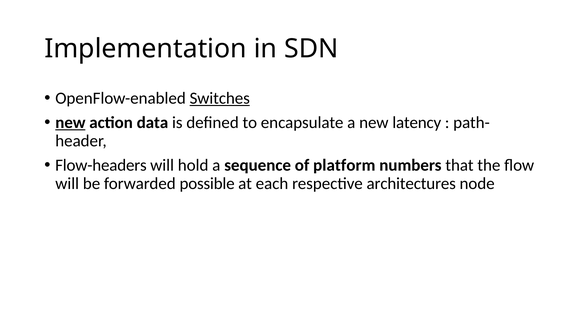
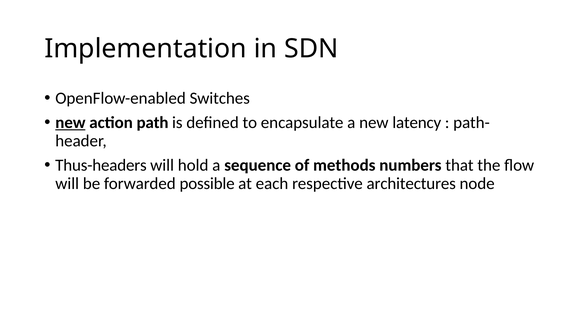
Switches underline: present -> none (220, 98)
data: data -> path (153, 123)
Flow-headers: Flow-headers -> Thus-headers (101, 166)
platform: platform -> methods (344, 166)
